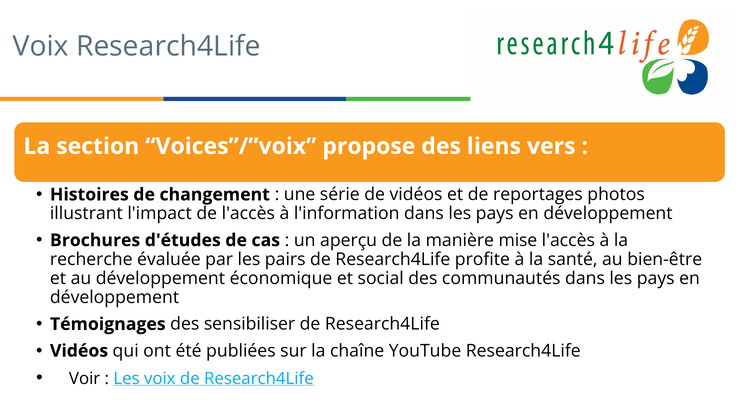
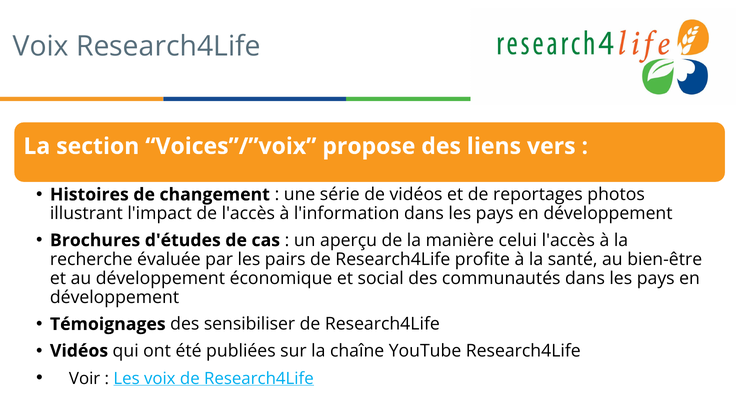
mise: mise -> celui (518, 240)
